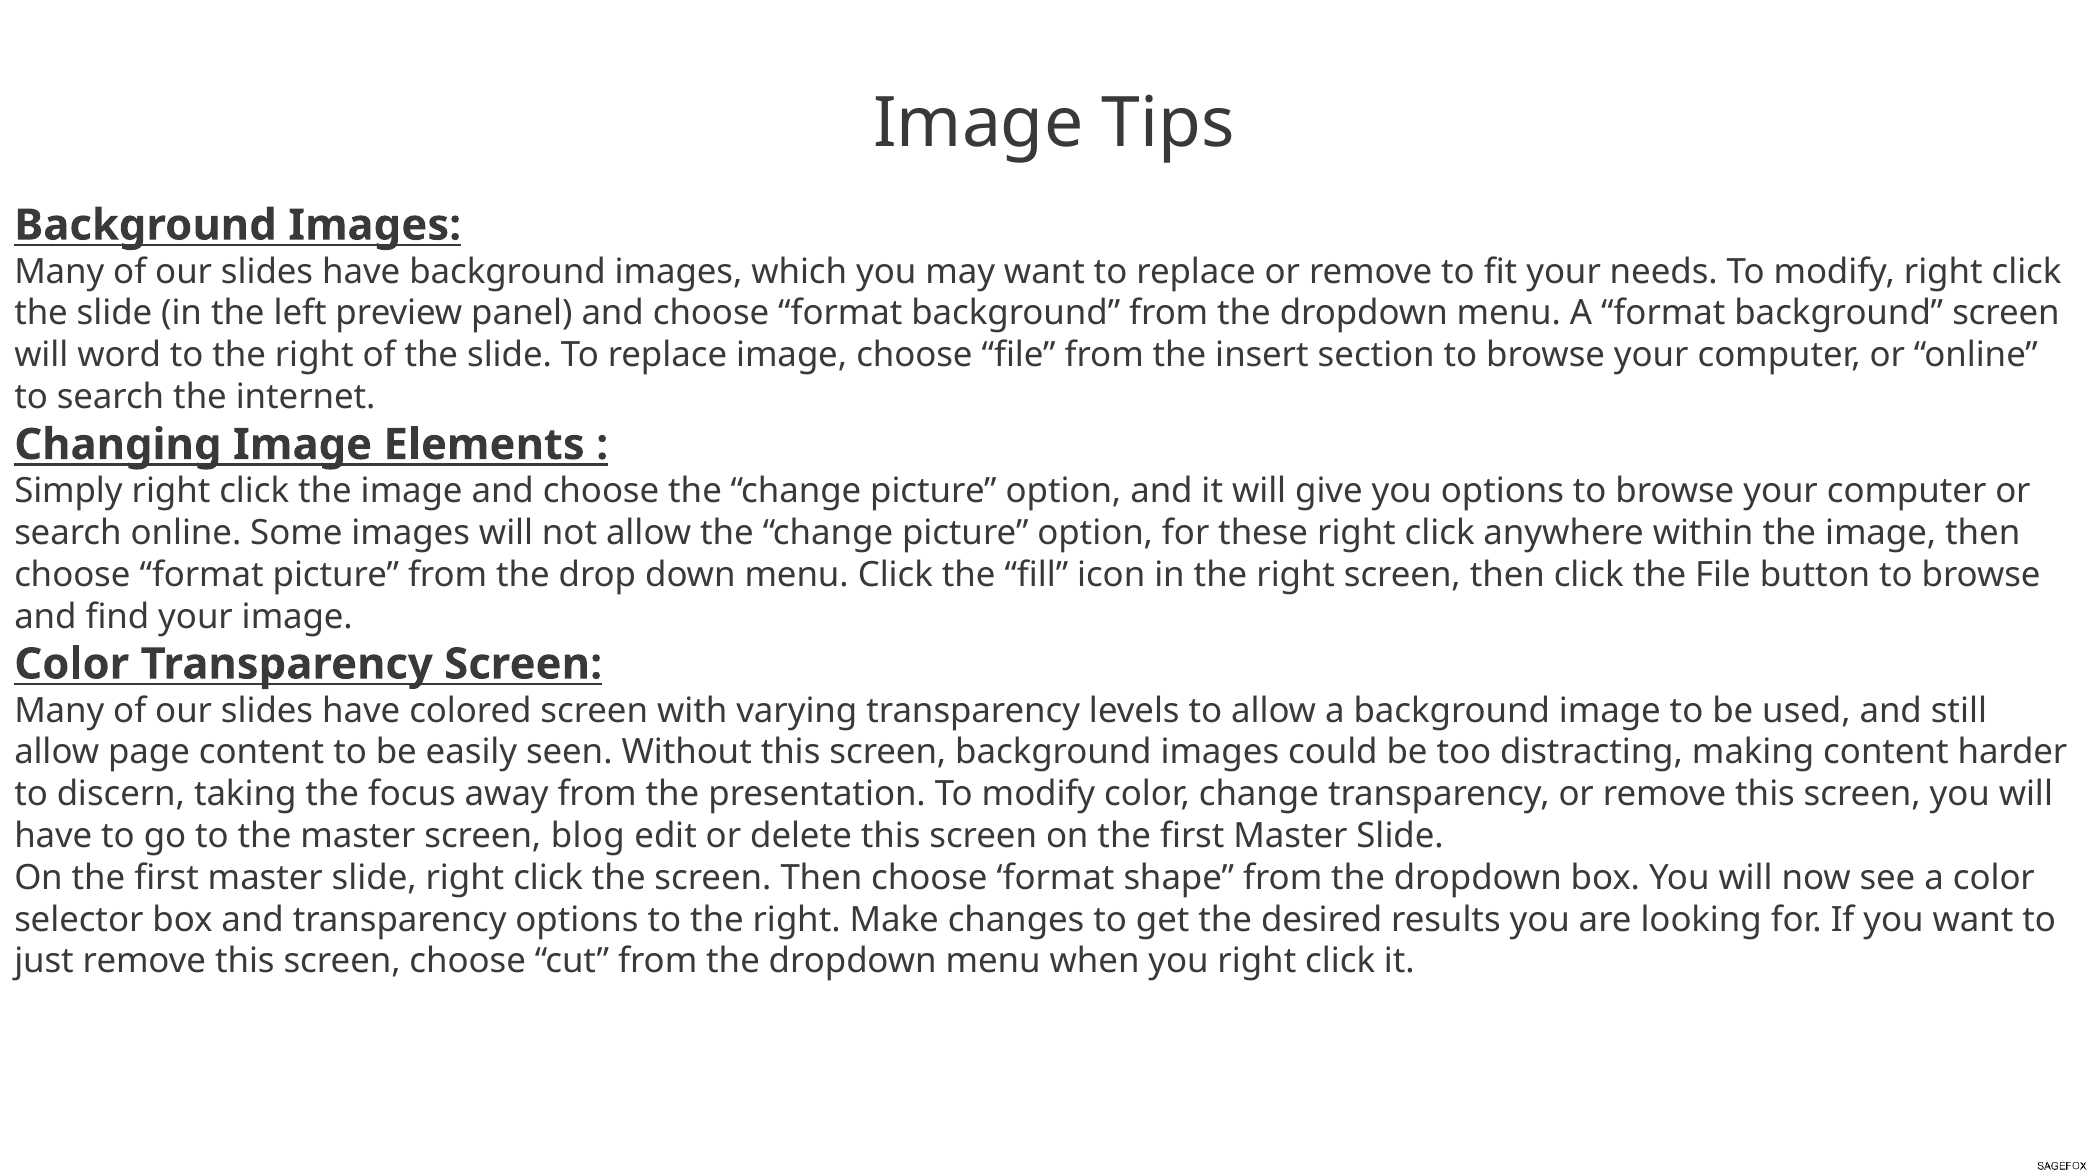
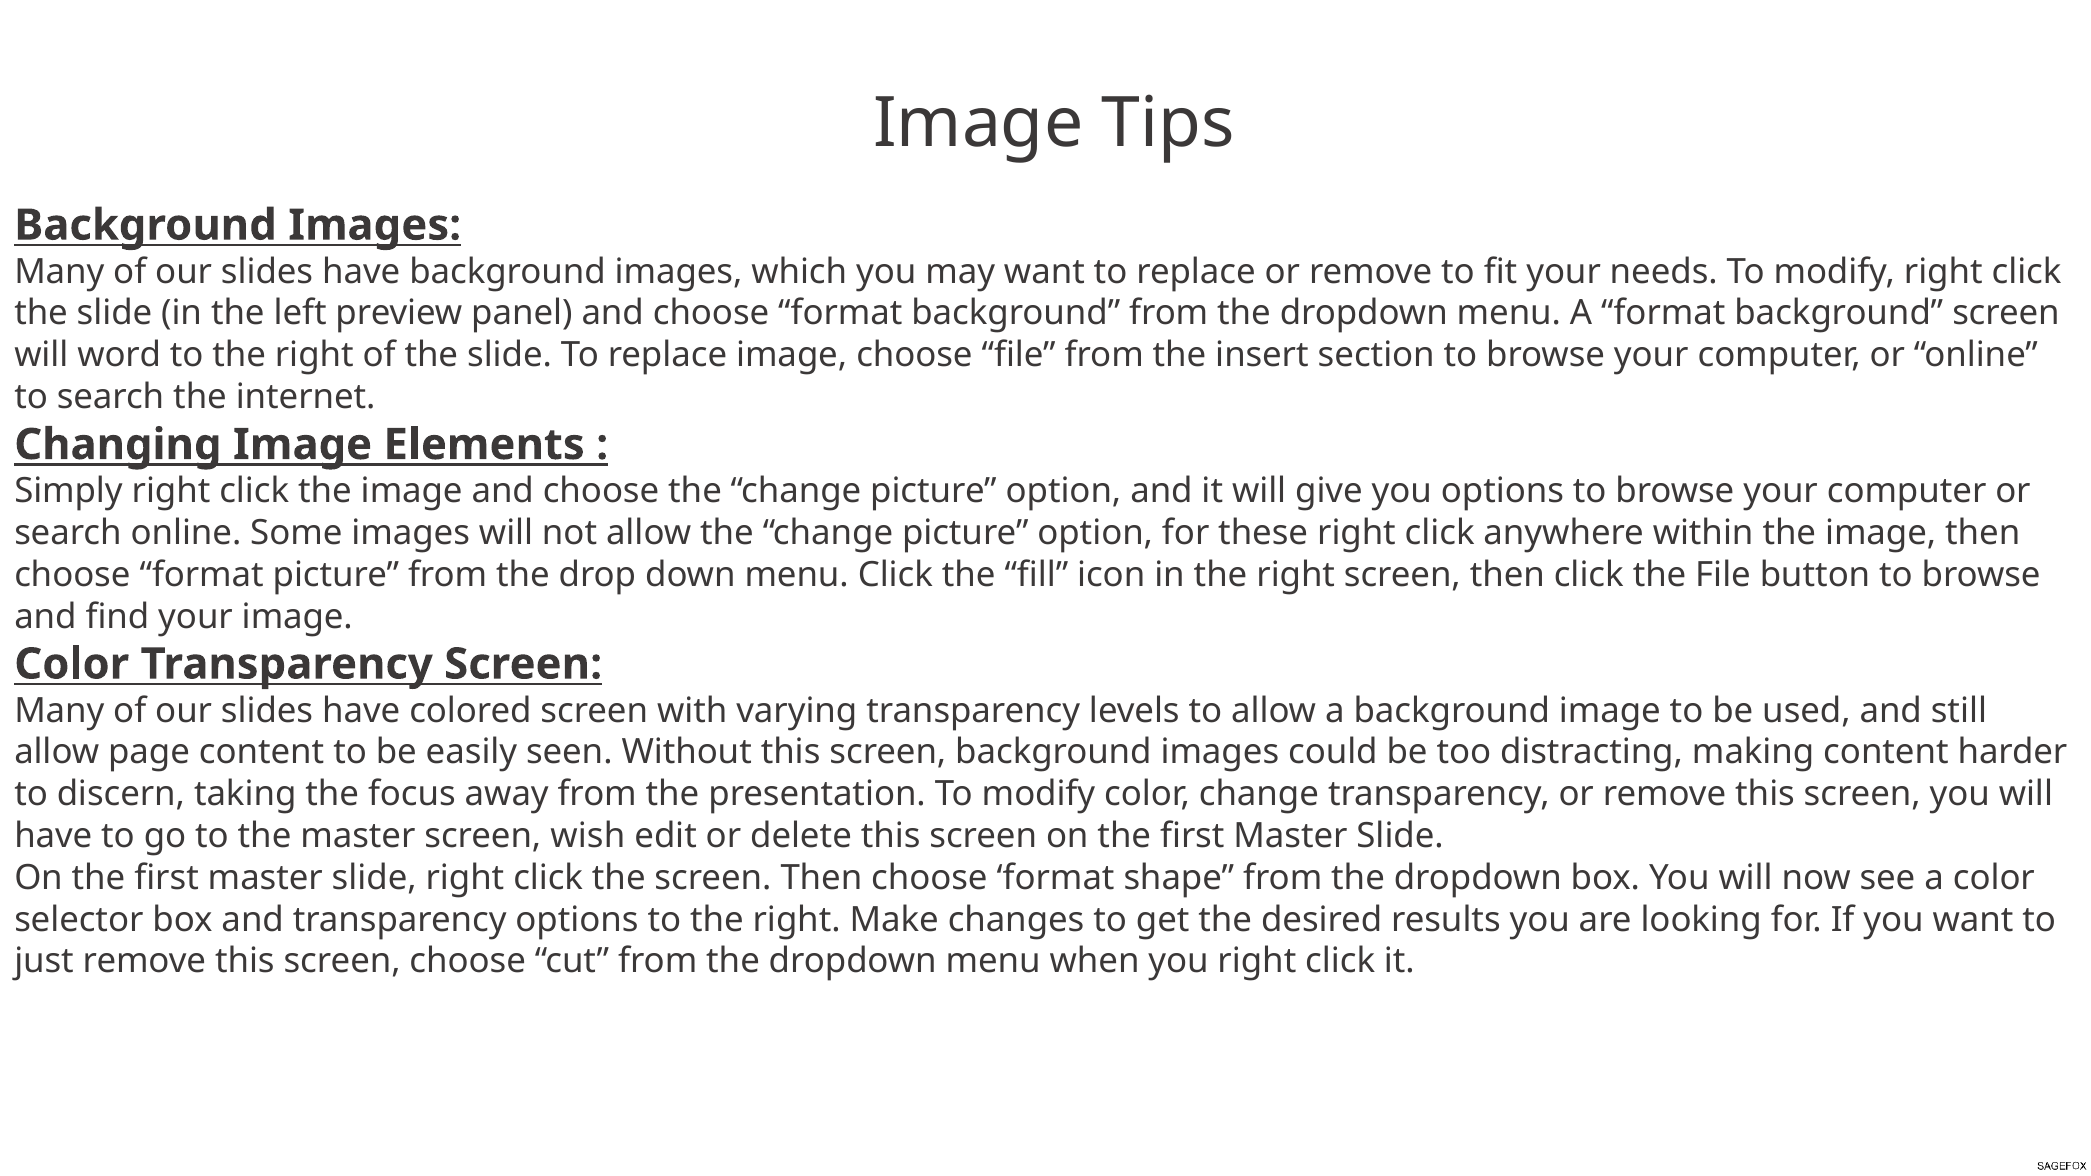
blog: blog -> wish (588, 836)
